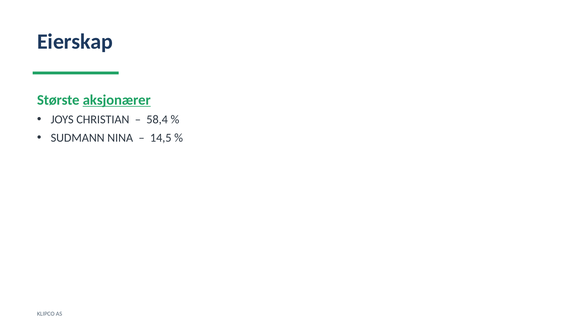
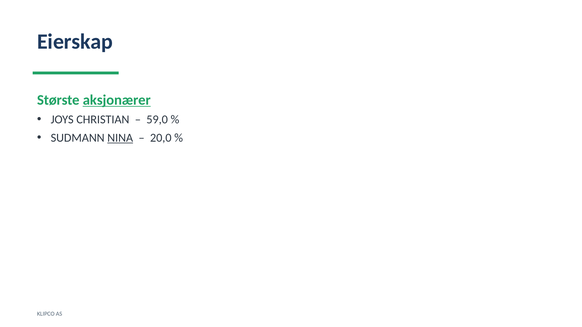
58,4: 58,4 -> 59,0 (157, 120)
NINA underline: none -> present (120, 138)
14,5: 14,5 -> 20,0 (161, 138)
